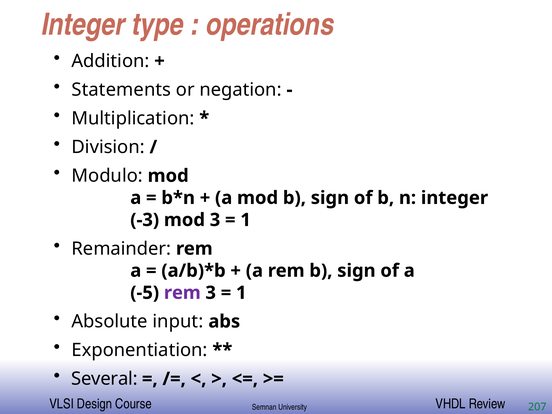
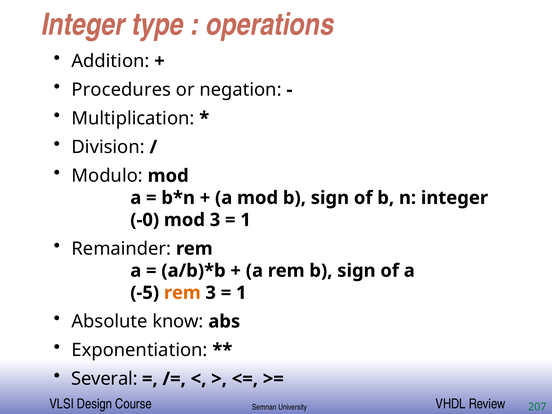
Statements: Statements -> Procedures (121, 90)
-3: -3 -> -0 (145, 220)
rem colour: purple -> orange (182, 293)
input: input -> know (178, 321)
